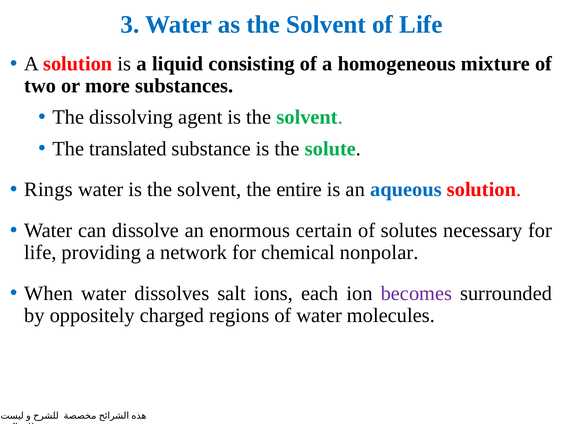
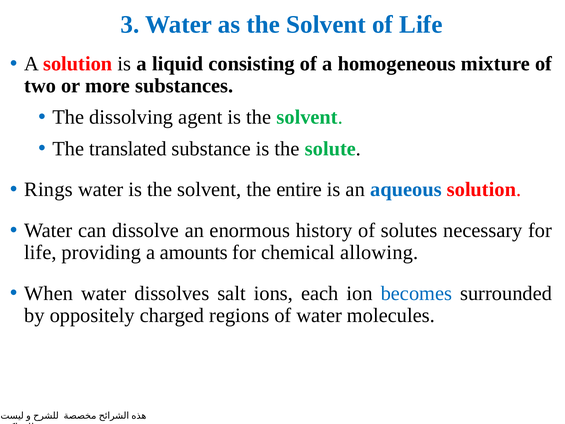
certain: certain -> history (324, 230)
network: network -> amounts (194, 252)
nonpolar: nonpolar -> allowing (379, 252)
becomes colour: purple -> blue (416, 293)
